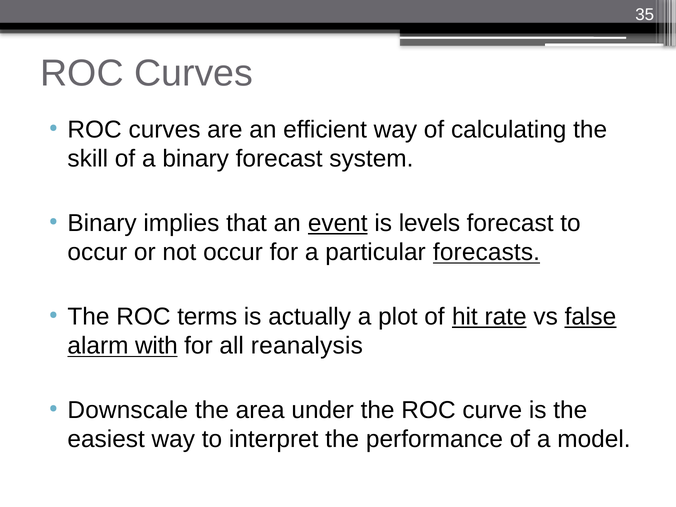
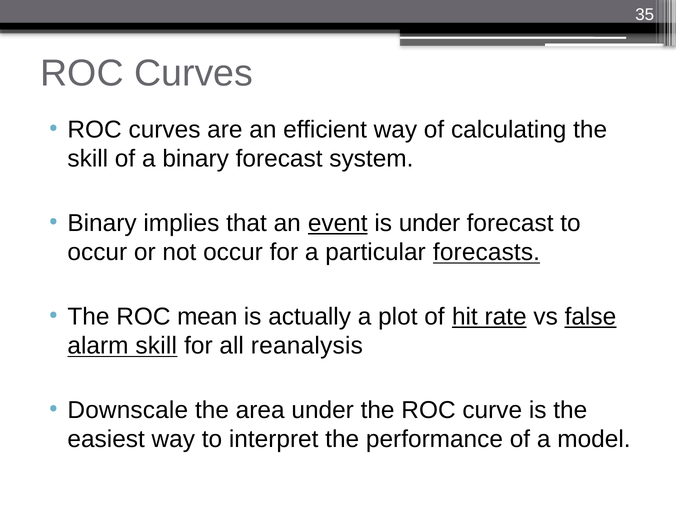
is levels: levels -> under (429, 223)
terms: terms -> mean (207, 317)
alarm with: with -> skill (156, 346)
